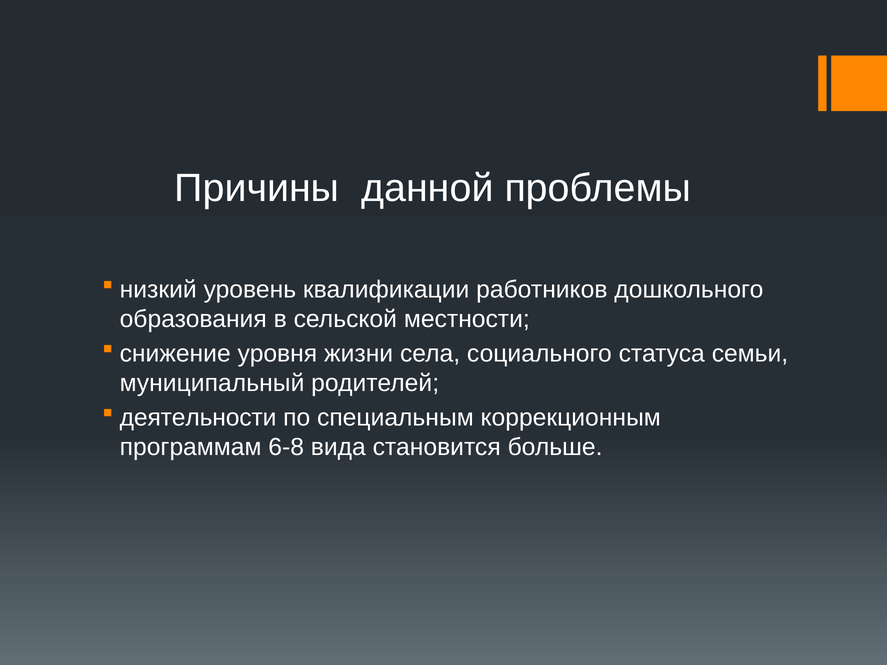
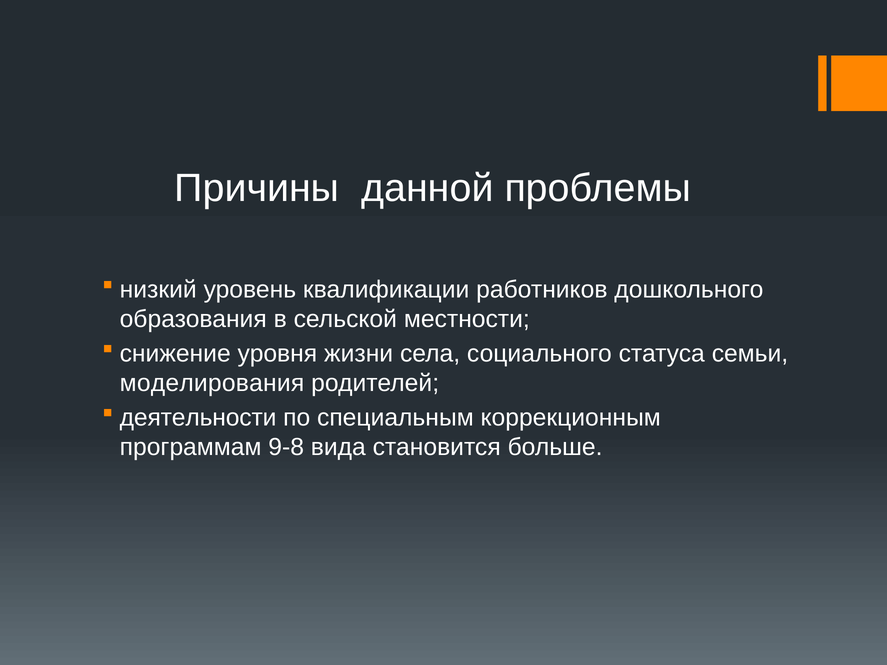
муниципальный: муниципальный -> моделирования (212, 383)
6-8: 6-8 -> 9-8 (286, 447)
